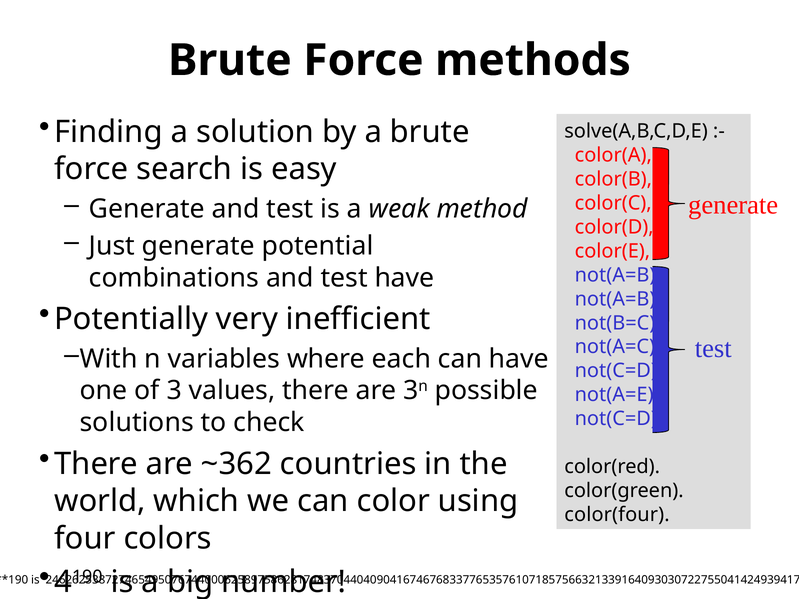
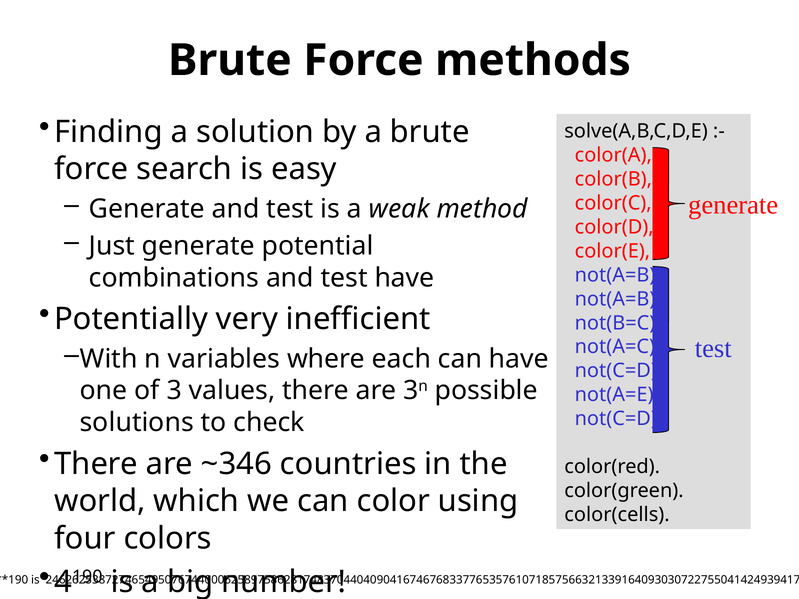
~362: ~362 -> ~346 (236, 464)
color(four: color(four -> color(cells (617, 515)
